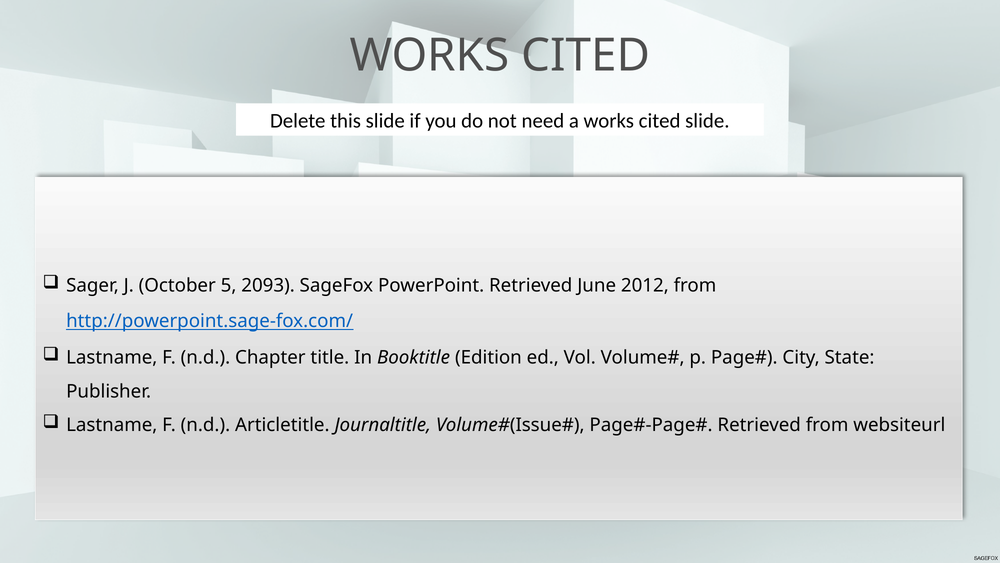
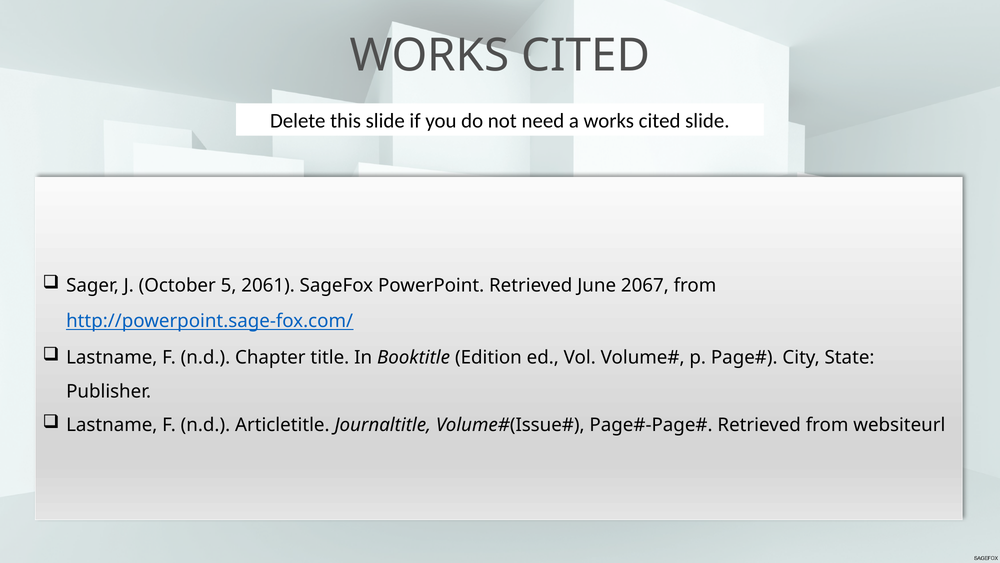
2093: 2093 -> 2061 (268, 285)
2012: 2012 -> 2067 (645, 285)
